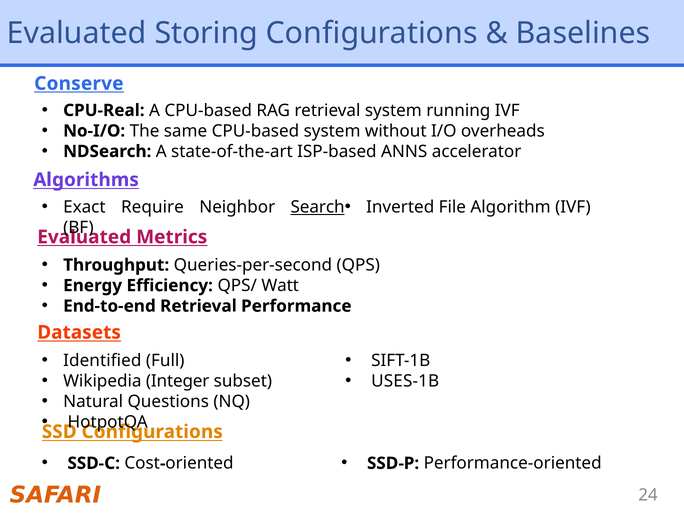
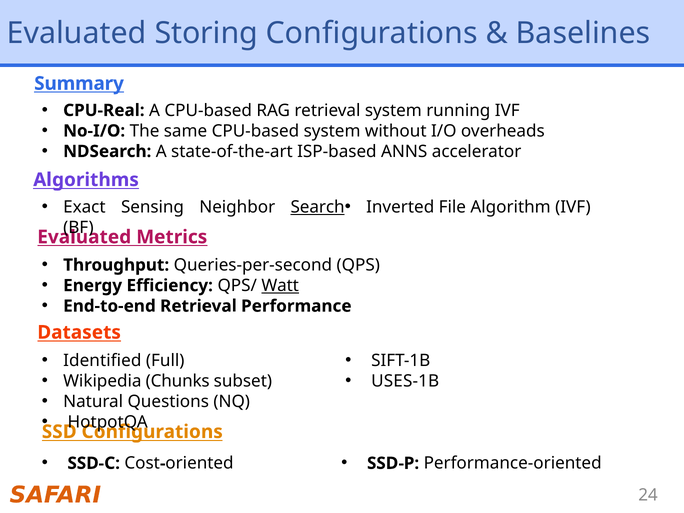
Conserve: Conserve -> Summary (79, 84)
Require: Require -> Sensing (153, 207)
Watt underline: none -> present (280, 286)
Integer: Integer -> Chunks (178, 381)
